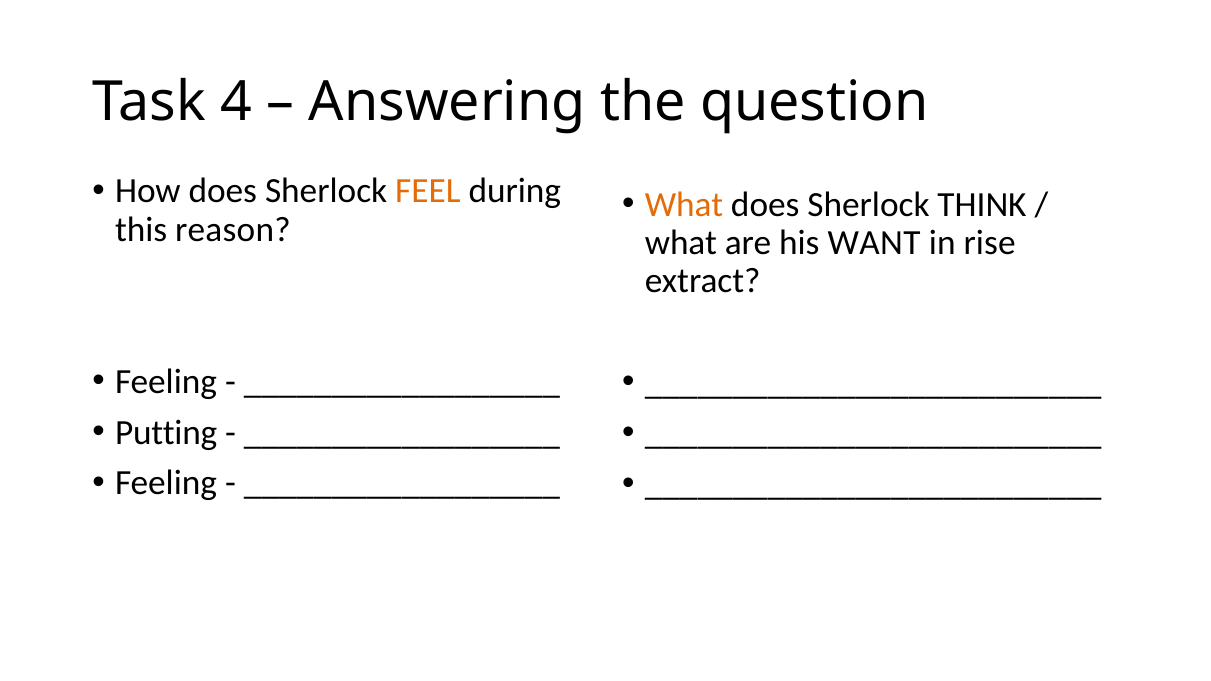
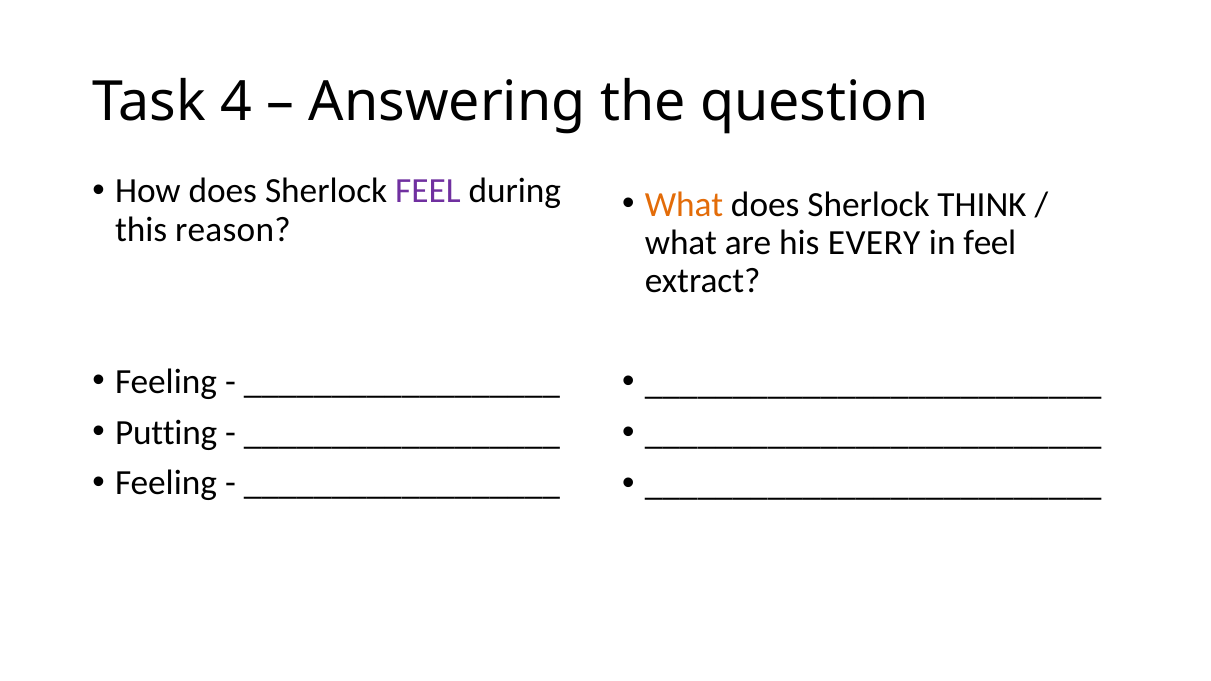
FEEL colour: orange -> purple (428, 191)
WANT: WANT -> EVERY (874, 243)
in rise: rise -> feel (990, 243)
